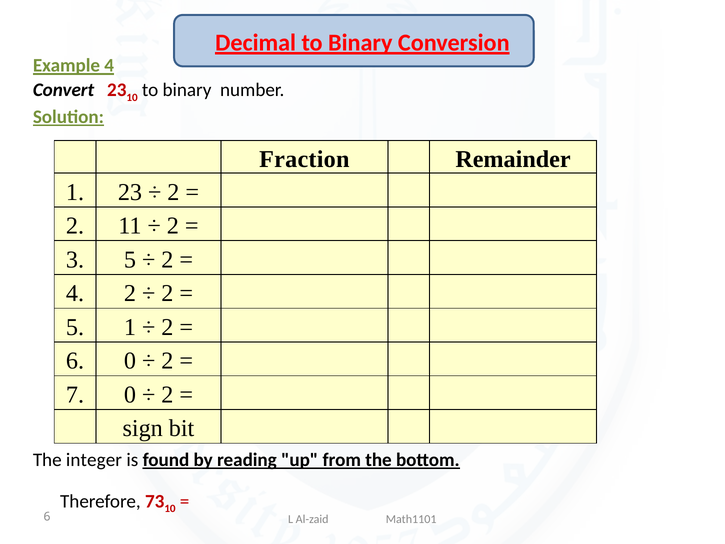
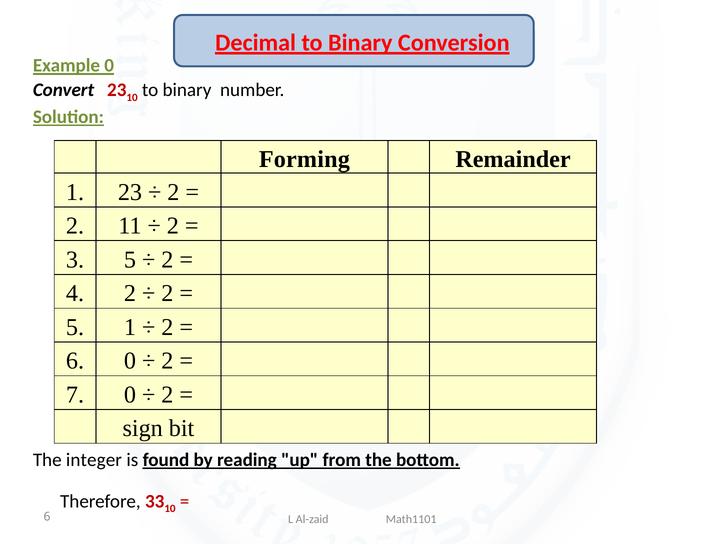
Example 4: 4 -> 0 (109, 66)
Fraction: Fraction -> Forming (304, 159)
73: 73 -> 33 (155, 501)
